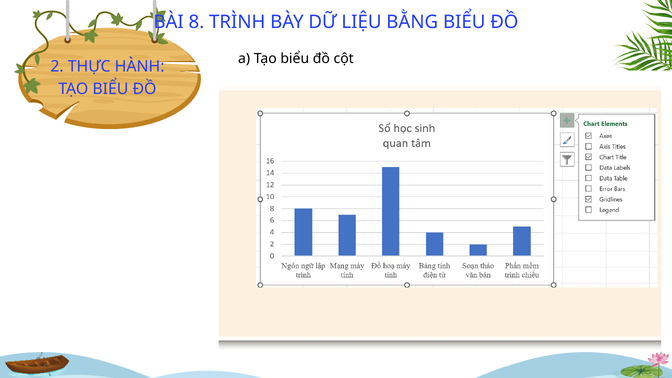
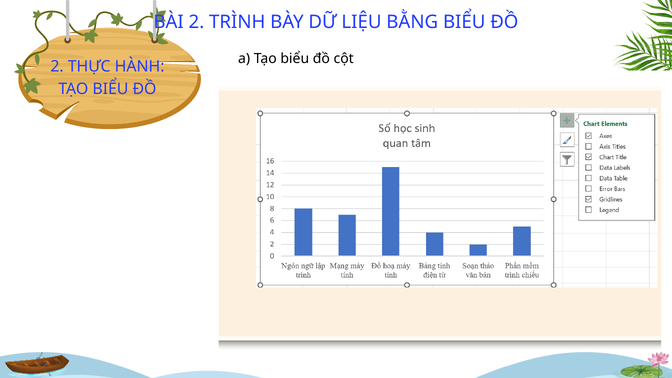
BÀI 8: 8 -> 2 (196, 22)
